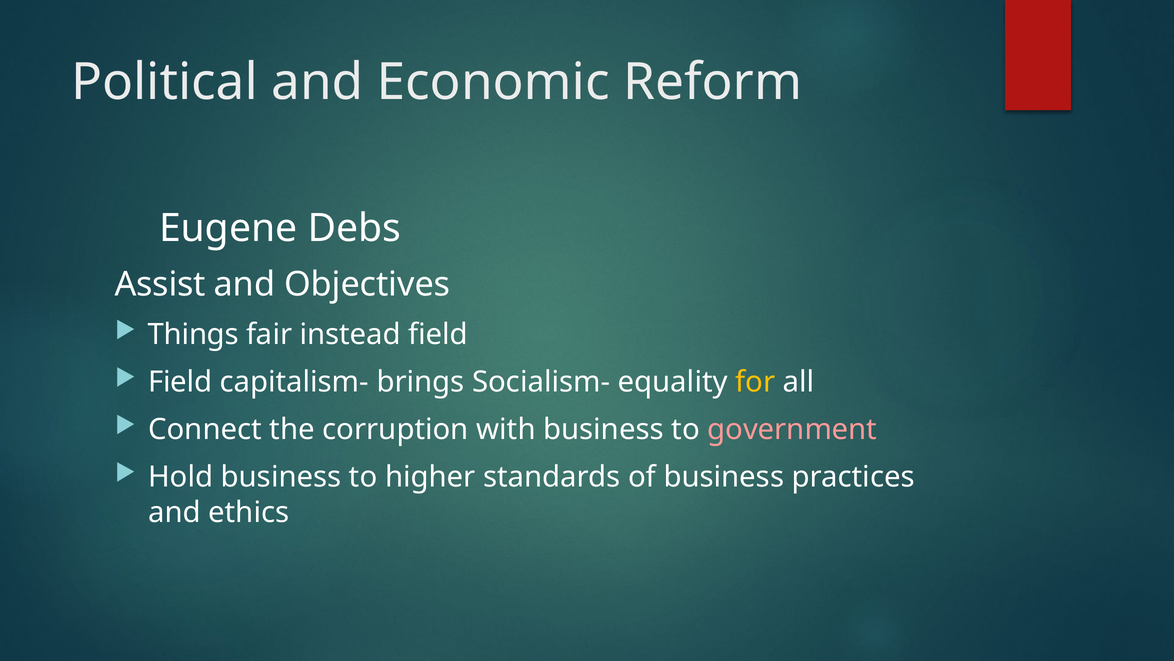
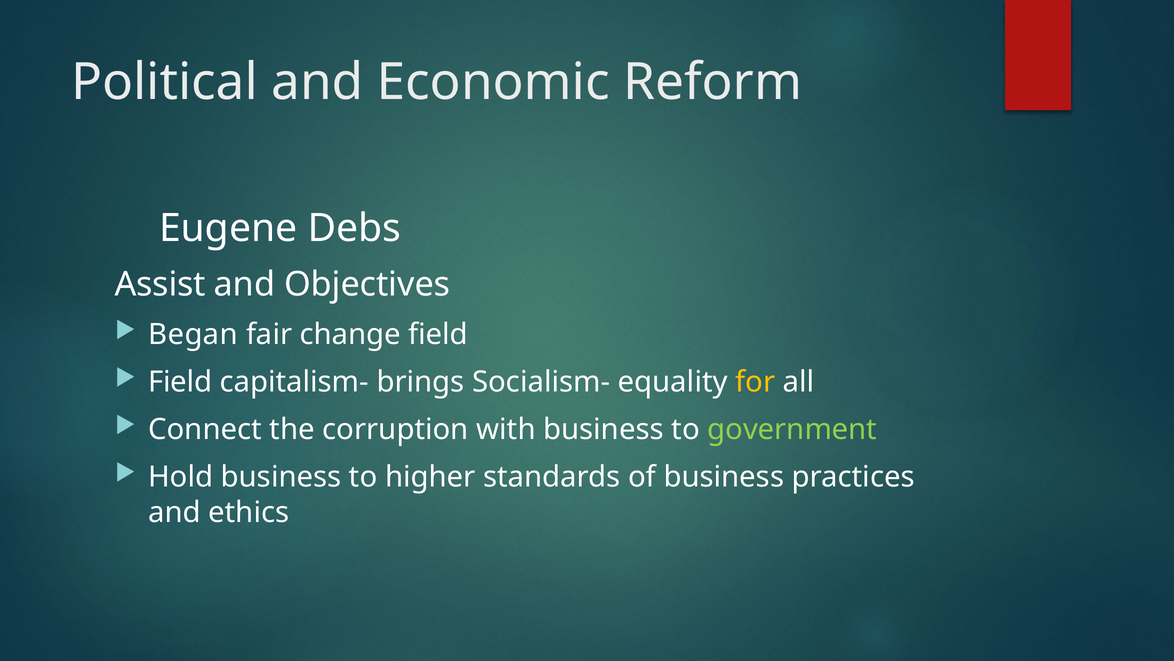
Things: Things -> Began (193, 334)
instead: instead -> change (350, 334)
government colour: pink -> light green (792, 429)
